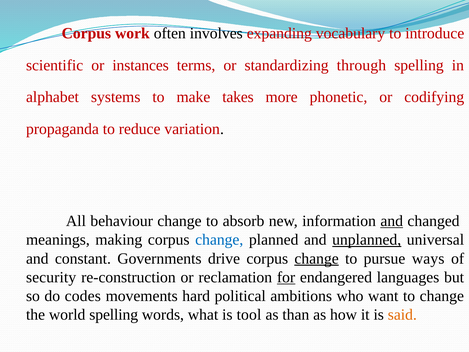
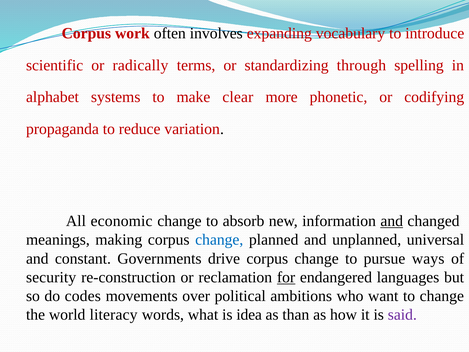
instances: instances -> radically (140, 65)
takes: takes -> clear (238, 97)
behaviour: behaviour -> economic (122, 221)
unplanned underline: present -> none (367, 240)
change underline: present -> none (317, 258)
hard: hard -> over (196, 296)
world spelling: spelling -> literacy (114, 315)
tool: tool -> idea (249, 315)
said colour: orange -> purple (402, 315)
